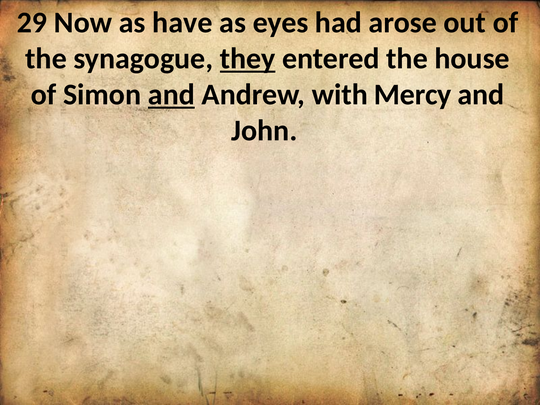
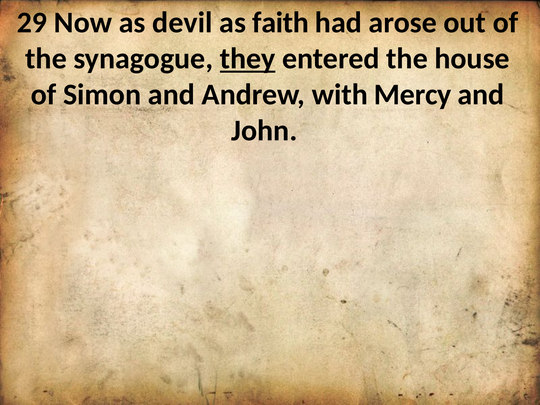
have: have -> devil (182, 23)
eyes: eyes -> faith (281, 23)
and underline: present -> none (171, 95)
